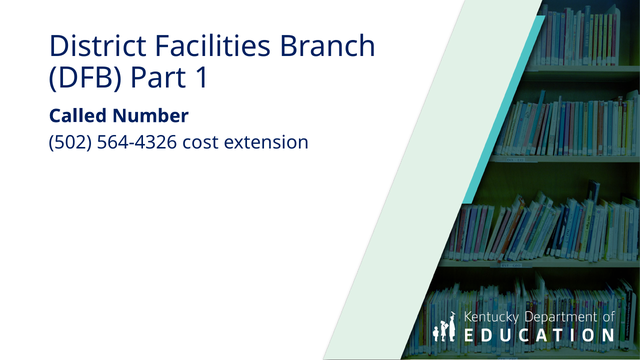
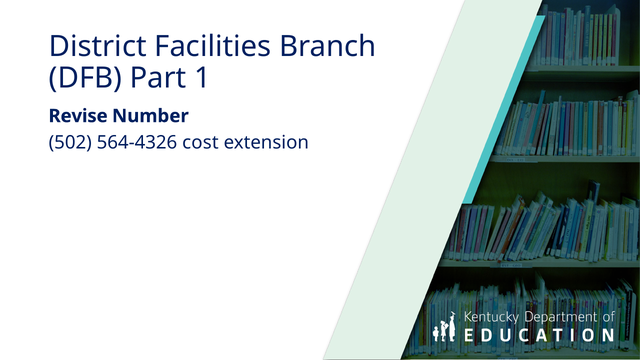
Called: Called -> Revise (78, 116)
